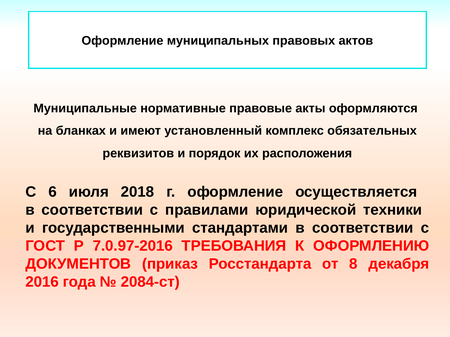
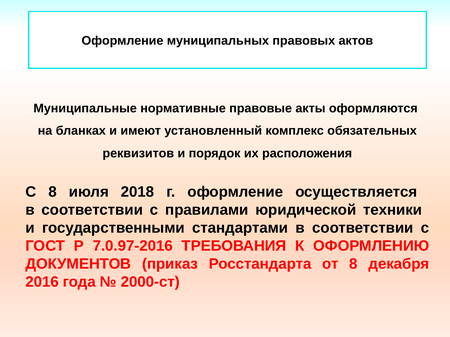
С 6: 6 -> 8 (53, 192)
2084-ст: 2084-ст -> 2000-ст (150, 282)
